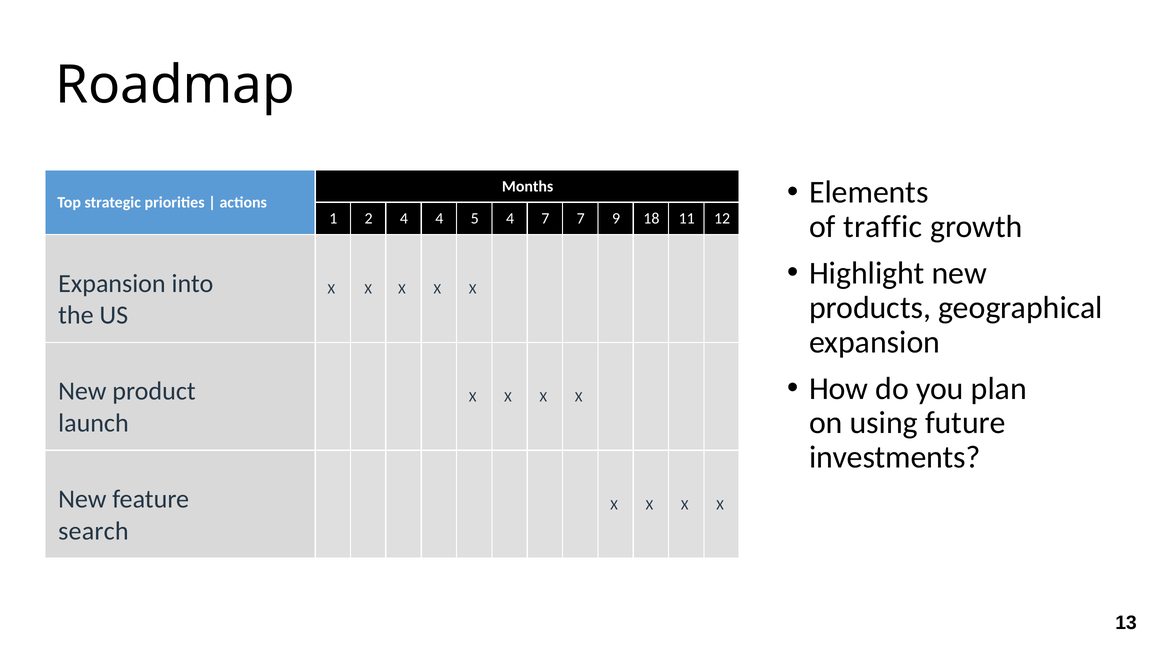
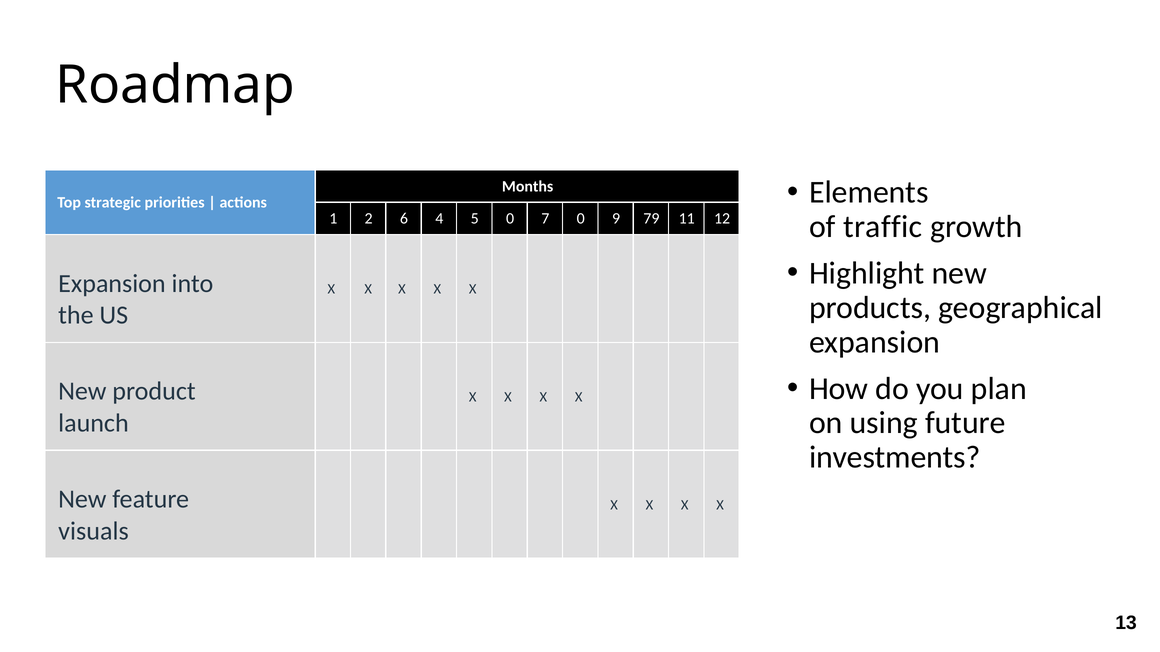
2 4: 4 -> 6 (404, 219)
5 4: 4 -> 0 (510, 219)
7 7: 7 -> 0 (581, 219)
18: 18 -> 79 (651, 219)
search: search -> visuals (93, 532)
